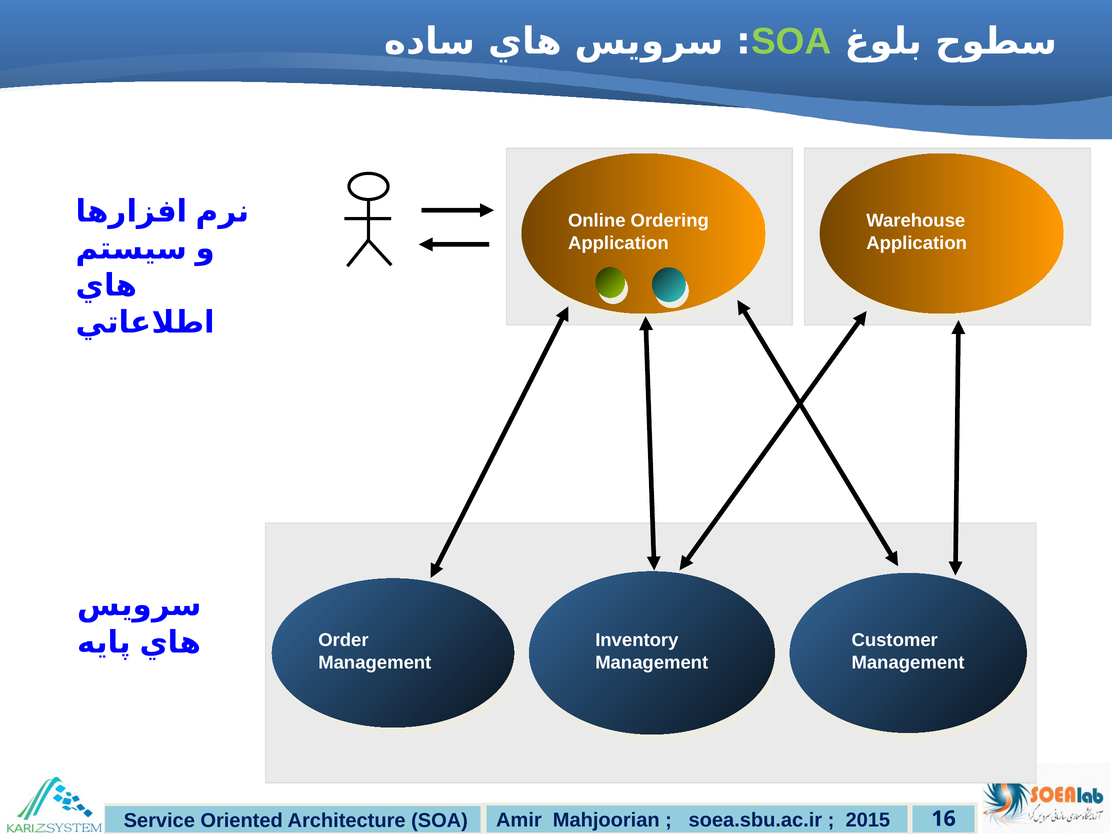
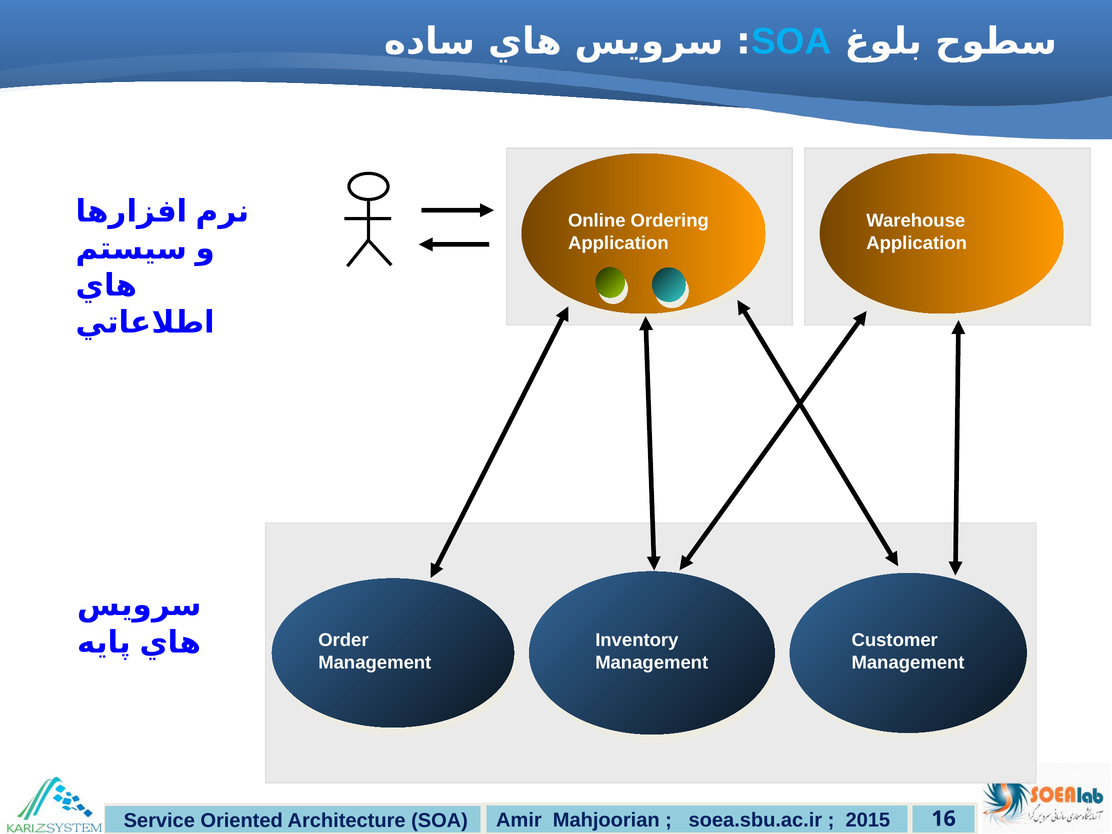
SOA colour: light green -> light blue (791, 42)
